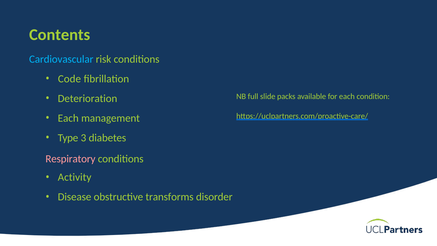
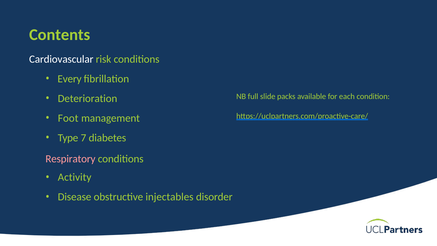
Cardiovascular colour: light blue -> white (61, 59)
Code: Code -> Every (70, 79)
Each: Each -> Foot (68, 118)
3: 3 -> 7 (83, 138)
transforms: transforms -> injectables (169, 197)
